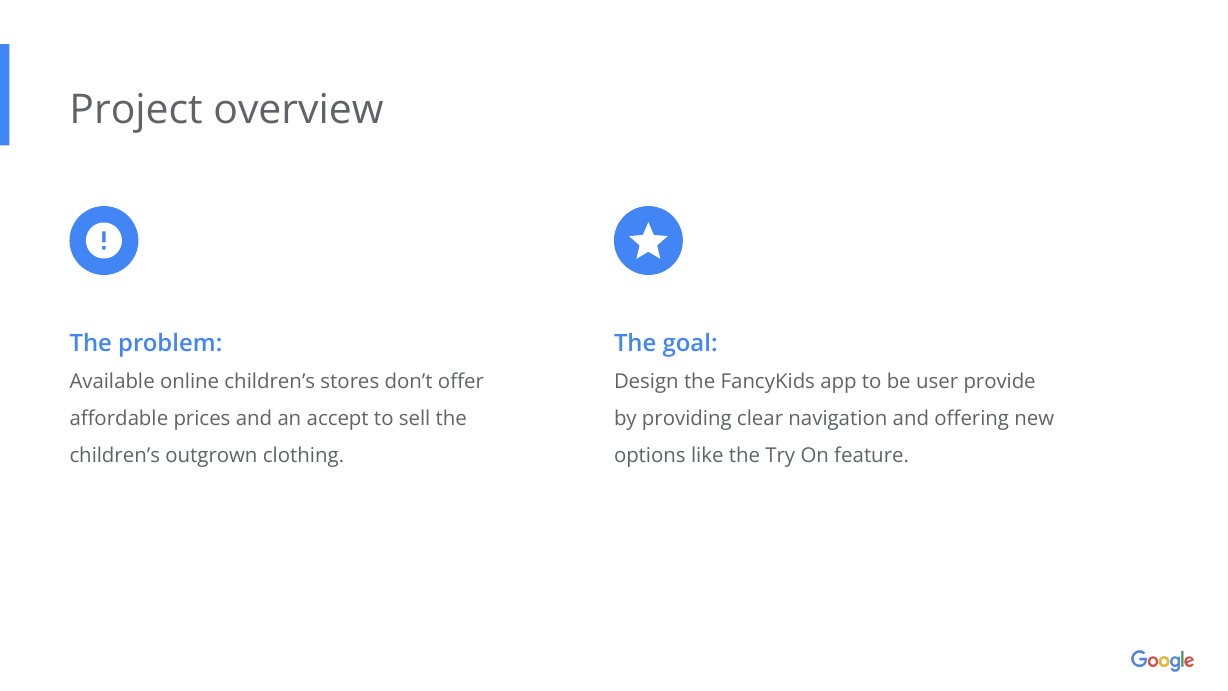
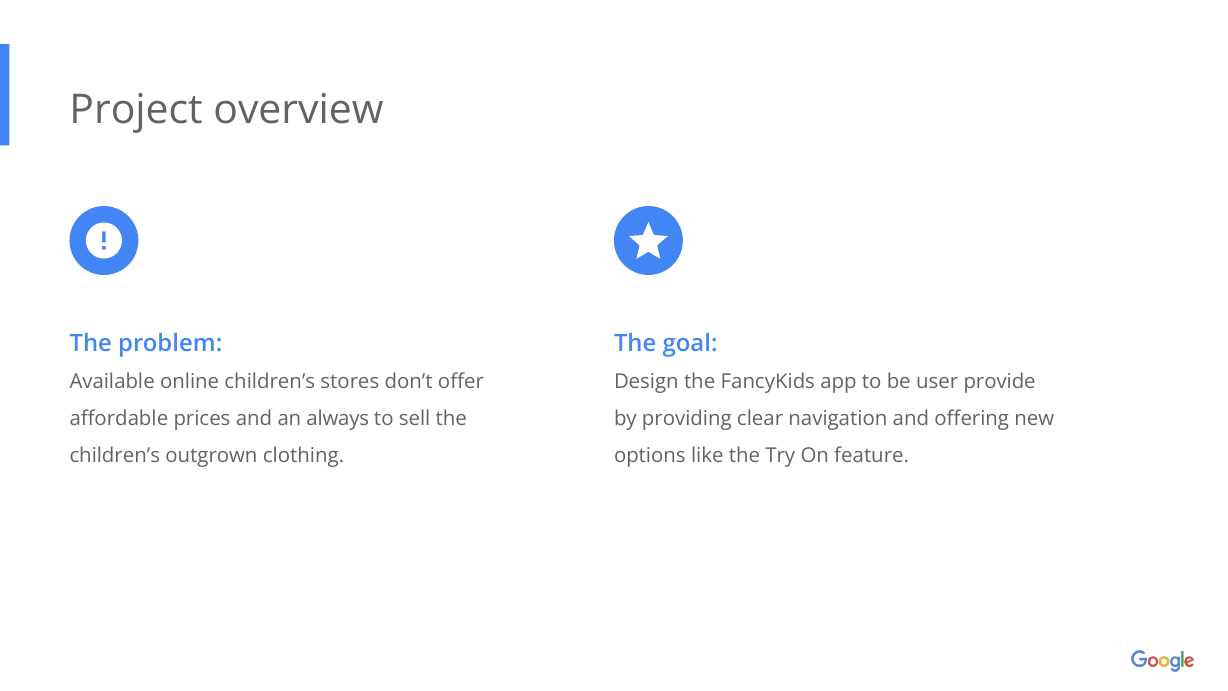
accept: accept -> always (338, 419)
